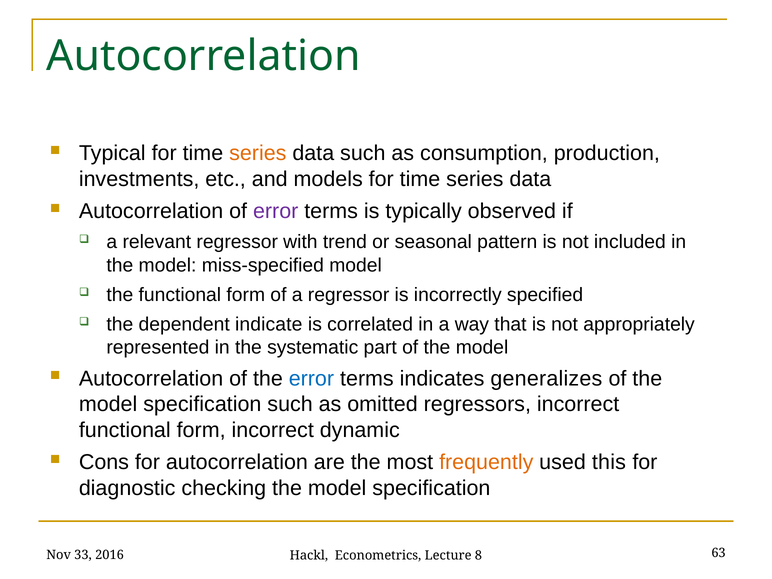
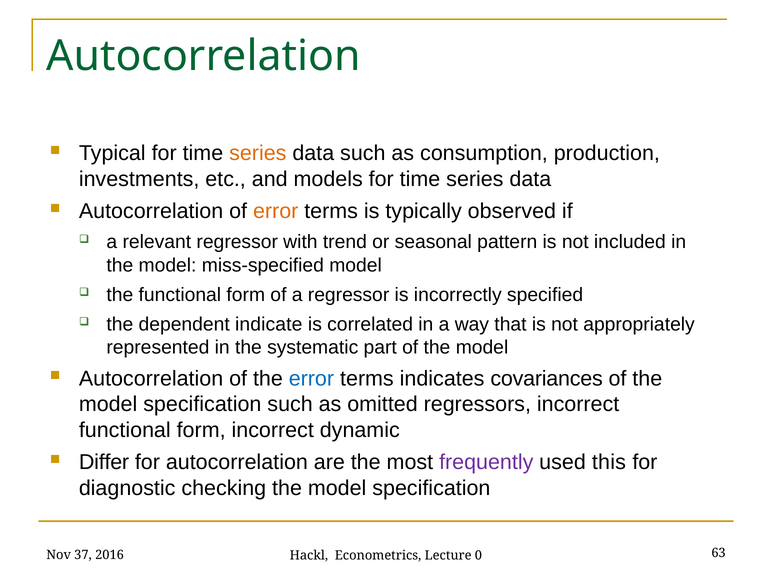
error colour: purple -> orange (276, 211)
generalizes: generalizes -> covariances (547, 379)
Cons: Cons -> Differ (104, 462)
frequently colour: orange -> purple (486, 462)
33: 33 -> 37 (83, 555)
8: 8 -> 0 (478, 555)
